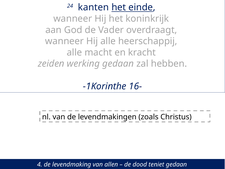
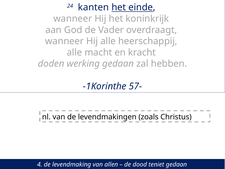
zeiden: zeiden -> doden (51, 64)
16-: 16- -> 57- (135, 86)
